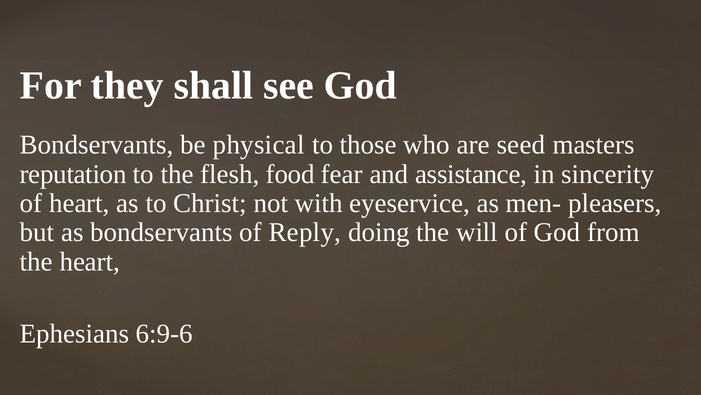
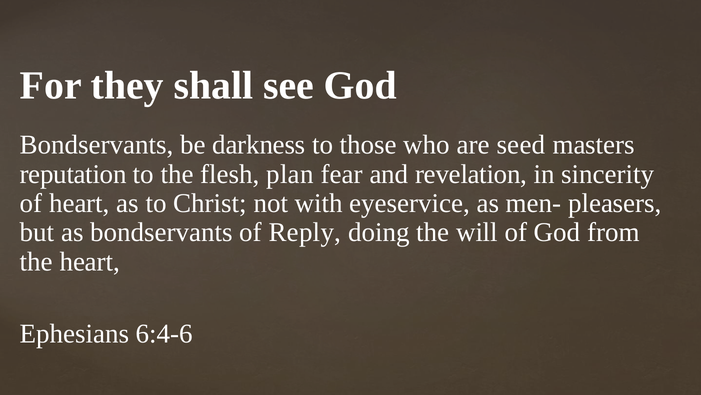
physical: physical -> darkness (259, 145)
food: food -> plan (290, 174)
assistance: assistance -> revelation (471, 174)
6:9-6: 6:9-6 -> 6:4-6 (164, 333)
